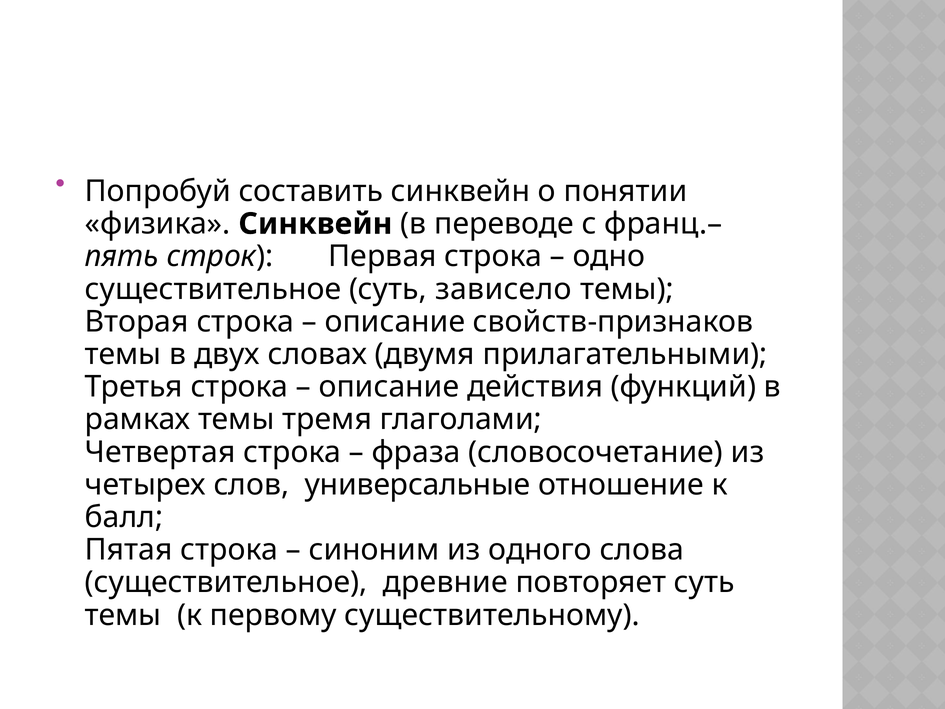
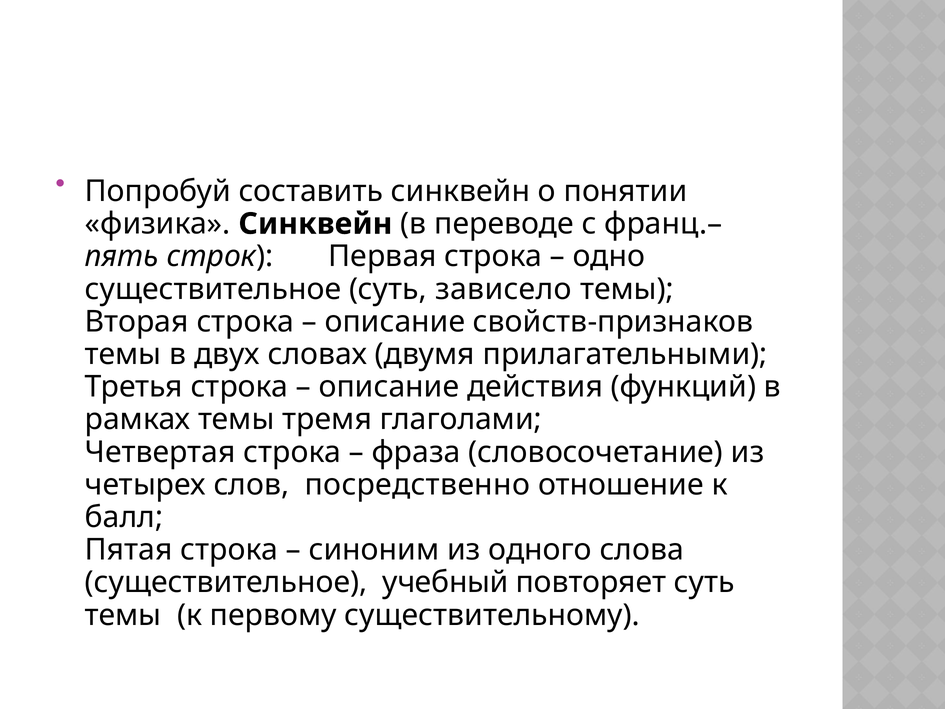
универсальные: универсальные -> посредственно (417, 485)
древние: древние -> учебный (446, 582)
